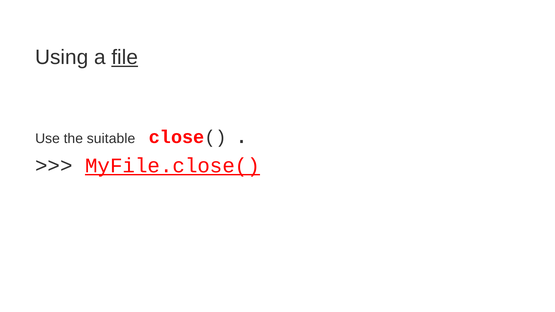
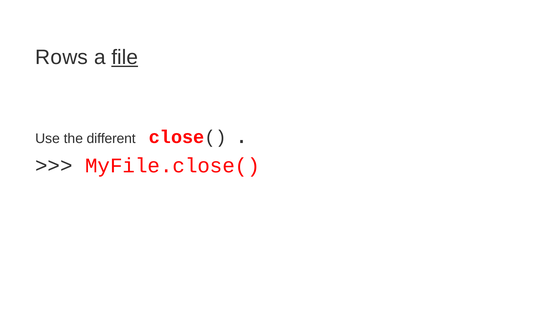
Using: Using -> Rows (62, 57)
suitable: suitable -> different (111, 139)
MyFile.close( underline: present -> none (173, 166)
